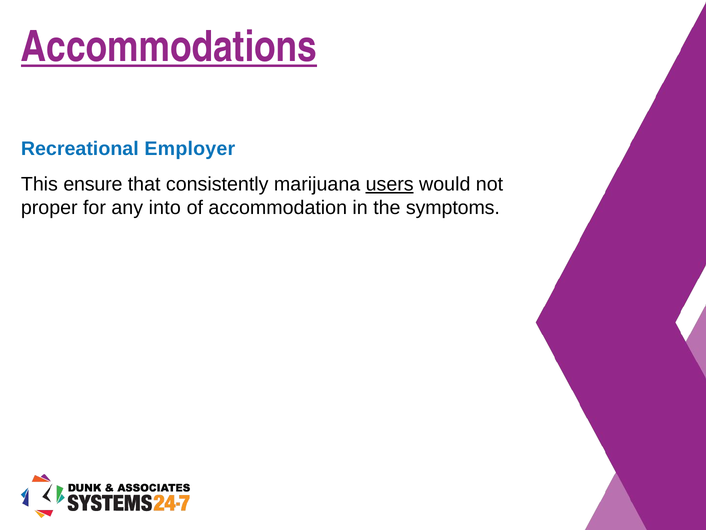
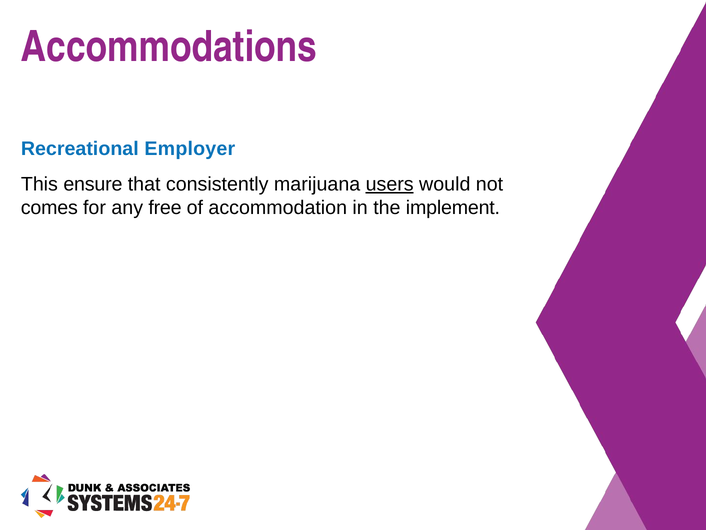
Accommodations underline: present -> none (169, 47)
proper: proper -> comes (49, 208)
into: into -> free (165, 208)
symptoms: symptoms -> implement (453, 208)
